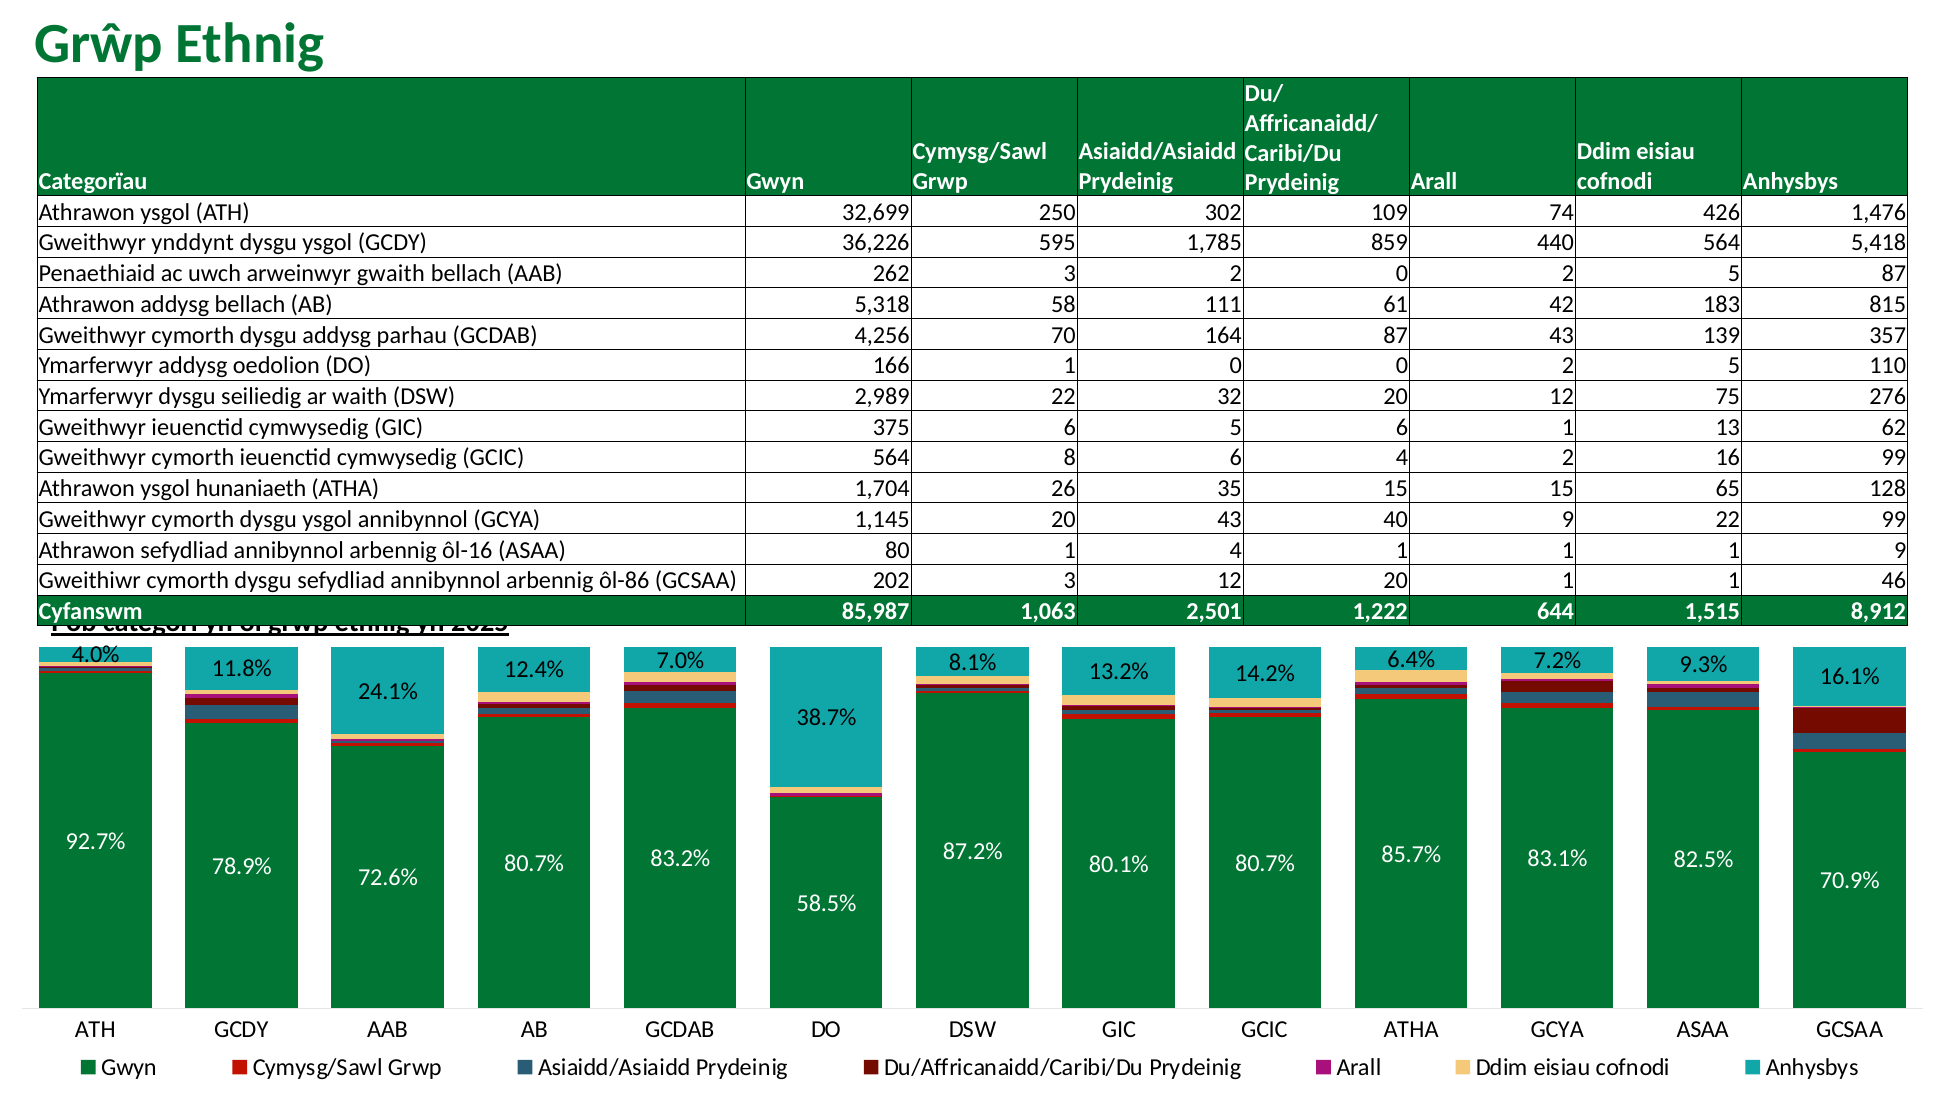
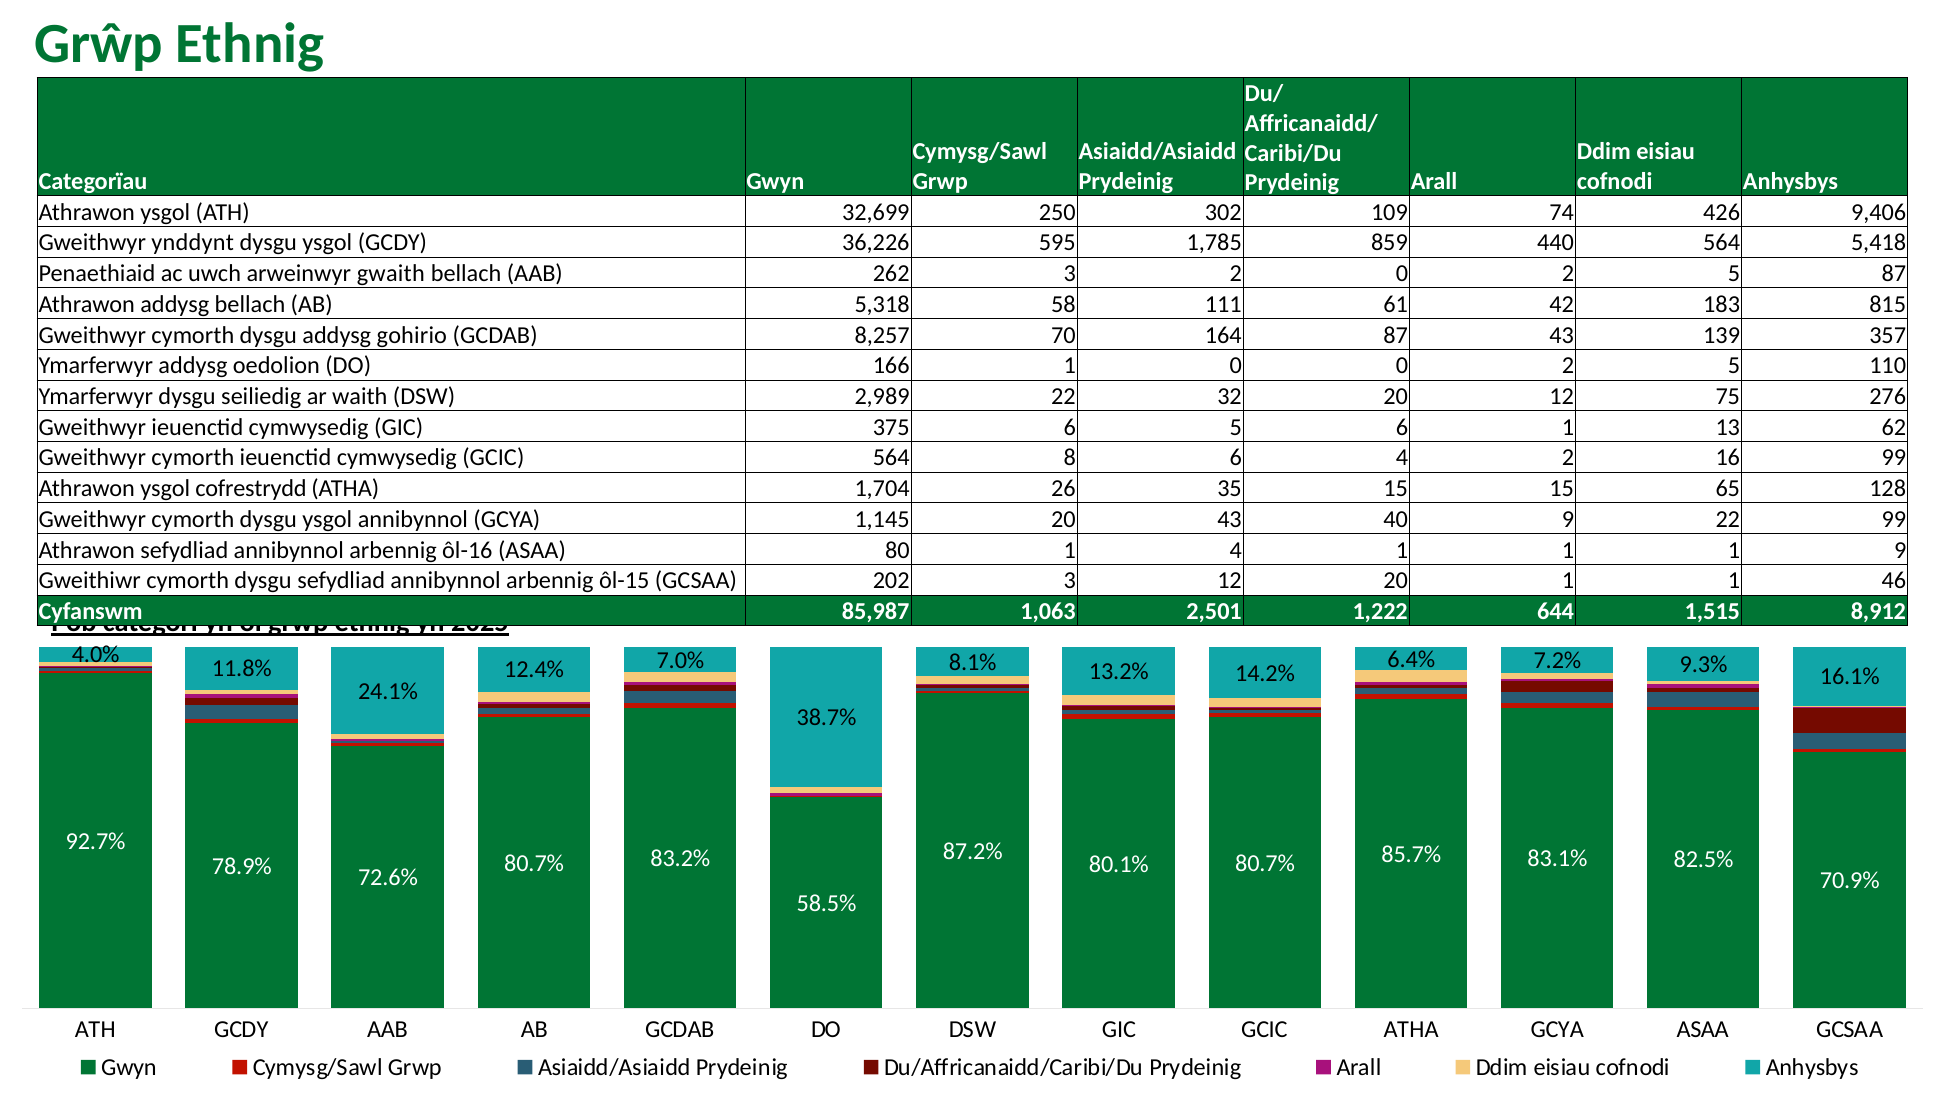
1,476: 1,476 -> 9,406 (1879, 212)
parhau: parhau -> gohirio (412, 335)
4,256: 4,256 -> 8,257 (882, 335)
hunaniaeth: hunaniaeth -> cofrestrydd (251, 489)
ôl-86: ôl-86 -> ôl-15 (624, 581)
